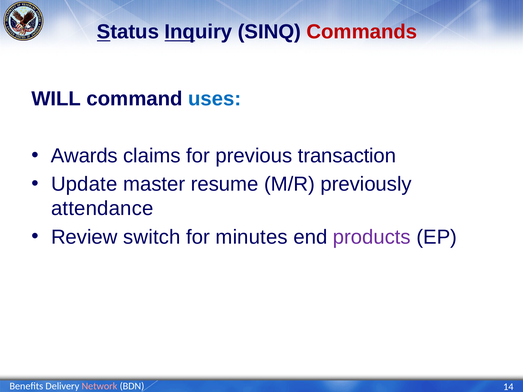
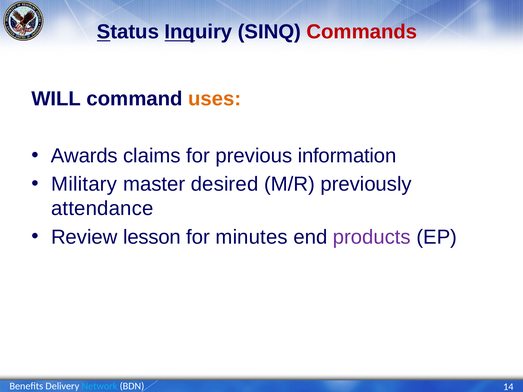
uses colour: blue -> orange (215, 99)
transaction: transaction -> information (347, 156)
Update: Update -> Military (84, 184)
resume: resume -> desired (225, 184)
switch: switch -> lesson (152, 237)
Network colour: pink -> light blue (99, 386)
